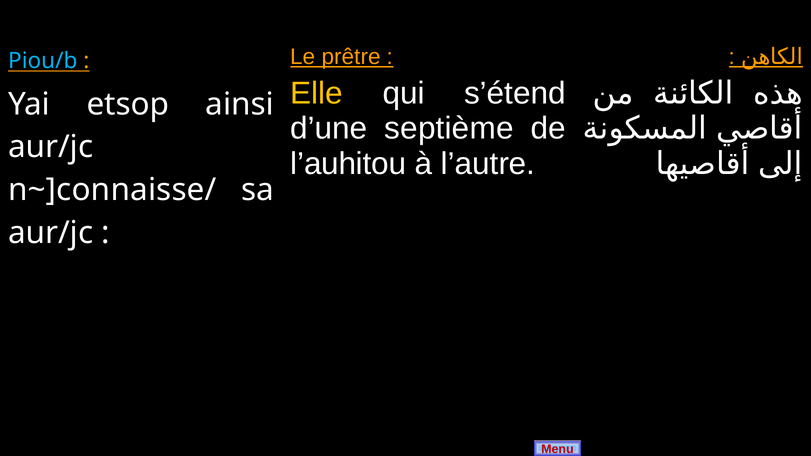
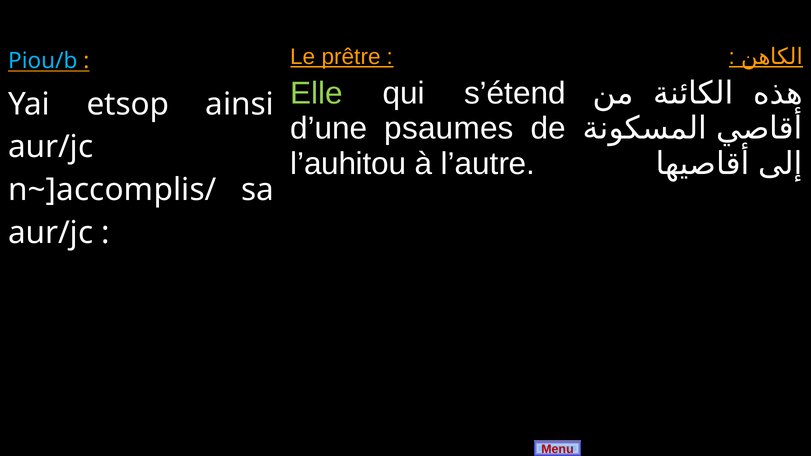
Elle colour: yellow -> light green (317, 93)
septième: septième -> psaumes (449, 129)
n~]connaisse/: n~]connaisse/ -> n~]accomplis/ (112, 190)
